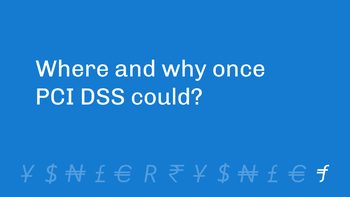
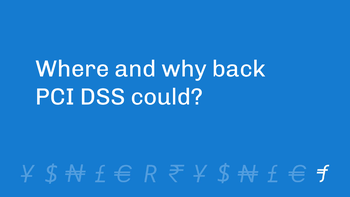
once: once -> back (239, 69)
